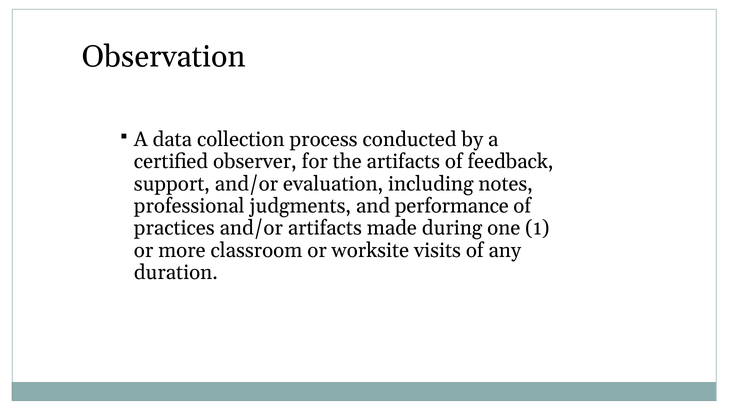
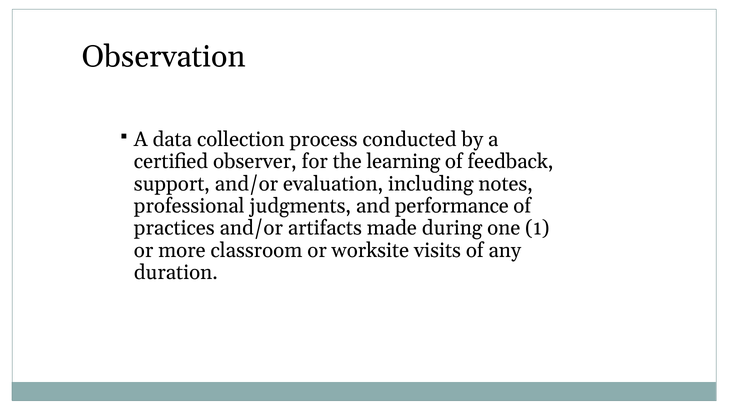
the artifacts: artifacts -> learning (403, 162)
